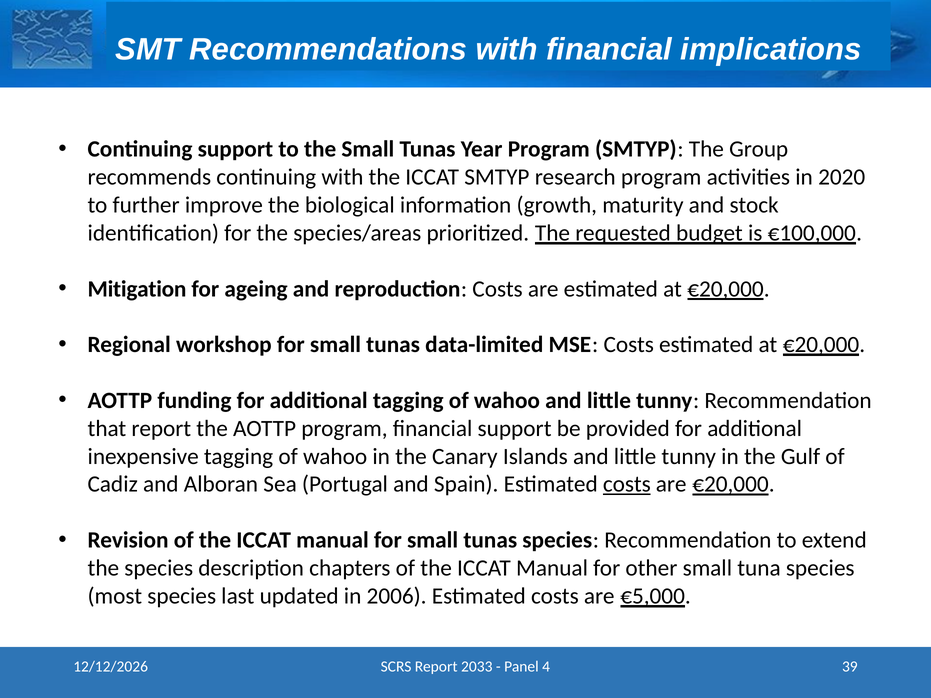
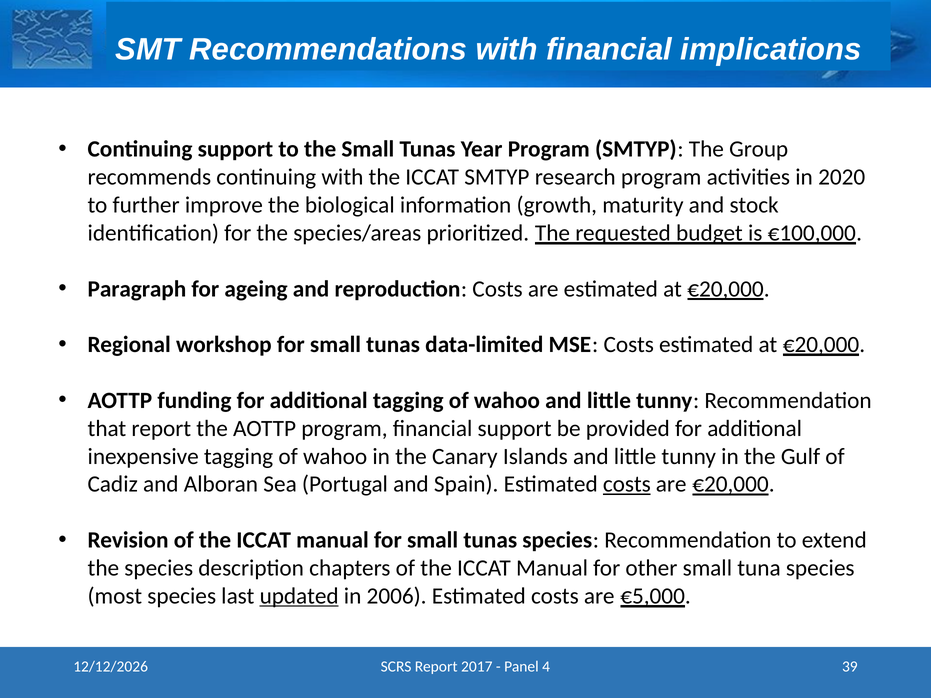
Mitigation: Mitigation -> Paragraph (137, 289)
updated underline: none -> present (299, 596)
2033: 2033 -> 2017 (477, 667)
